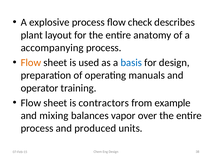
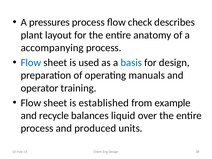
explosive: explosive -> pressures (49, 22)
Flow colour: orange -> blue (31, 63)
contractors: contractors -> established (104, 103)
mixing: mixing -> recycle (54, 116)
vapor: vapor -> liquid (123, 116)
